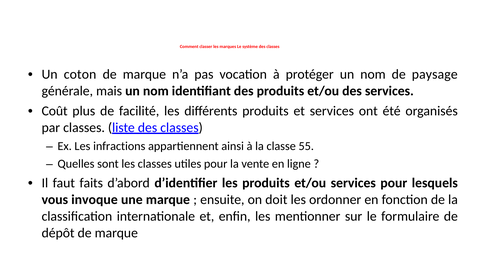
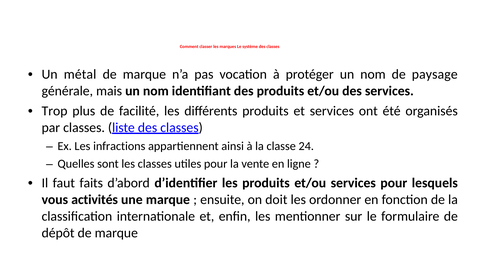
coton: coton -> métal (80, 74)
Coût: Coût -> Trop (55, 111)
55: 55 -> 24 (306, 146)
invoque: invoque -> activités (95, 199)
